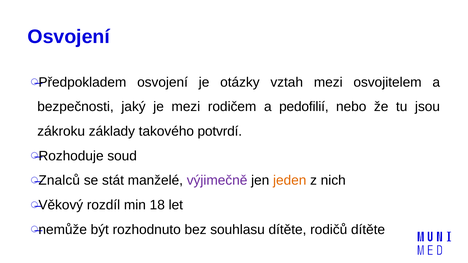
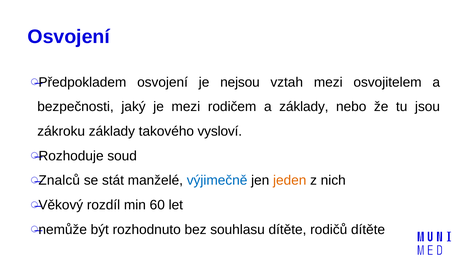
otázky: otázky -> nejsou (240, 82)
a pedofilií: pedofilií -> základy (304, 107)
potvrdí: potvrdí -> vysloví (220, 131)
výjimečně colour: purple -> blue (217, 181)
18: 18 -> 60 (157, 205)
